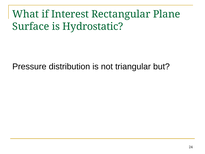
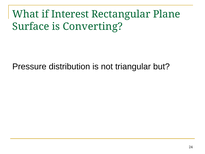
Hydrostatic: Hydrostatic -> Converting (93, 26)
